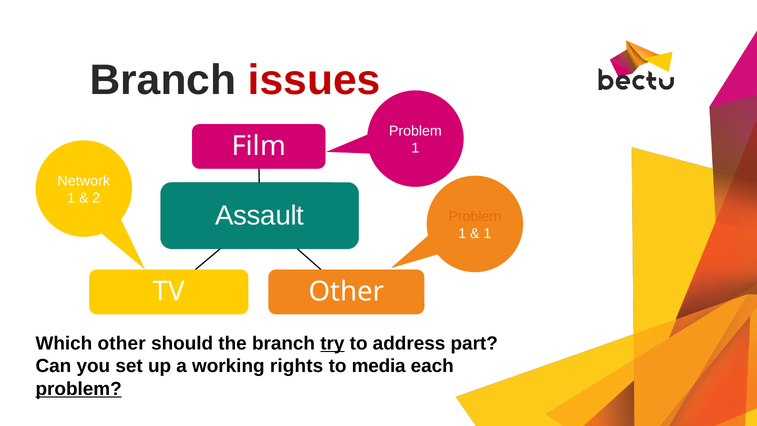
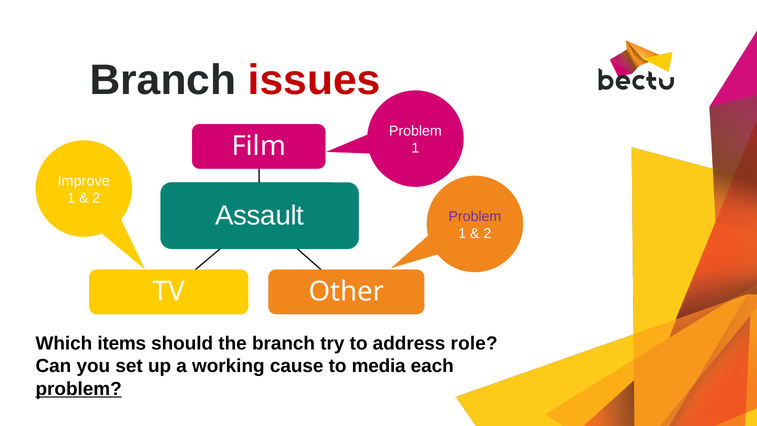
Network: Network -> Improve (84, 181)
Problem colour: orange -> purple (475, 216)
1: 1 -> 2 (487, 233)
Which other: other -> items (122, 343)
try underline: present -> none (332, 343)
part: part -> role (474, 343)
rights: rights -> cause (297, 366)
